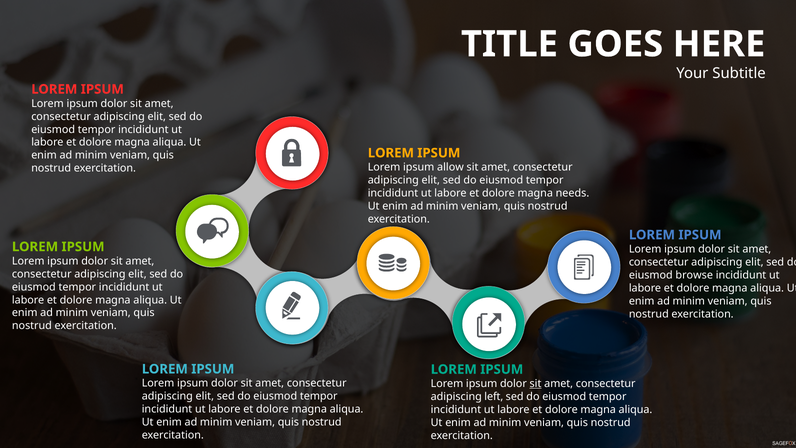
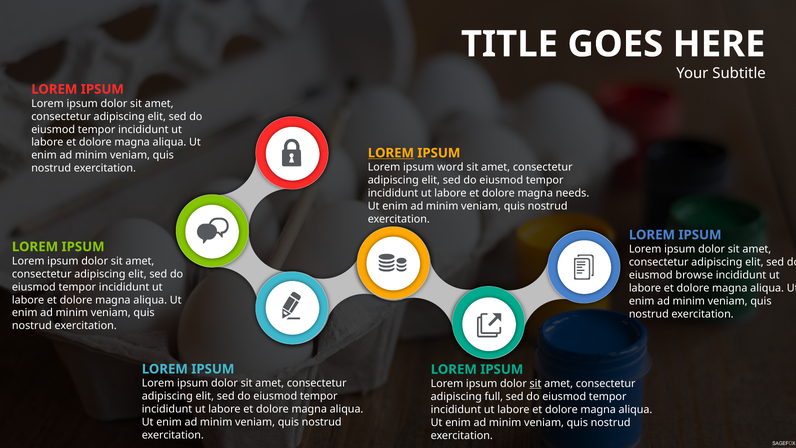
LOREM underline: none -> present (391, 153)
allow: allow -> word (450, 167)
left: left -> full (494, 396)
